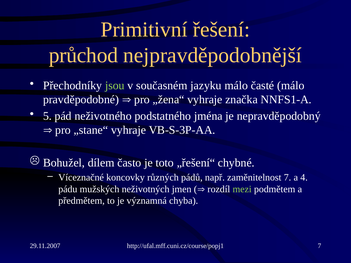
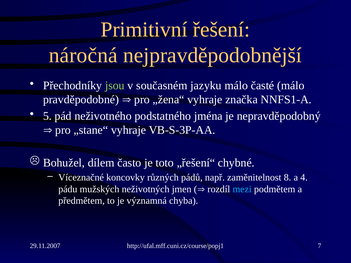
průchod: průchod -> náročná (83, 55)
zaměnitelnost 7: 7 -> 8 (288, 178)
mezi colour: light green -> light blue (242, 189)
